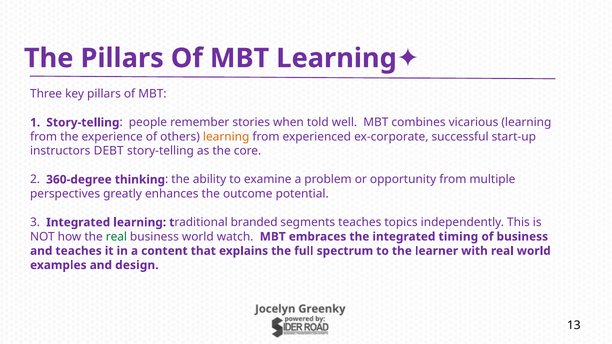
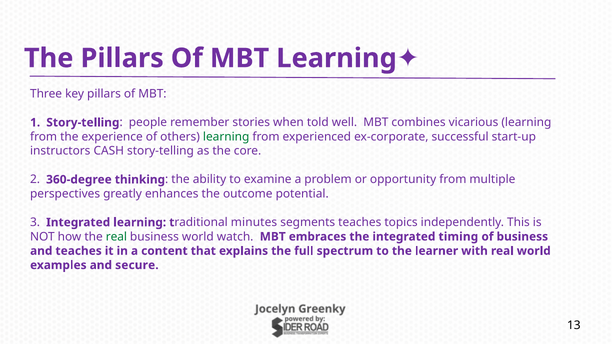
learning colour: orange -> green (226, 137)
DEBT: DEBT -> CASH (109, 151)
branded: branded -> minutes (254, 223)
design: design -> secure (137, 265)
